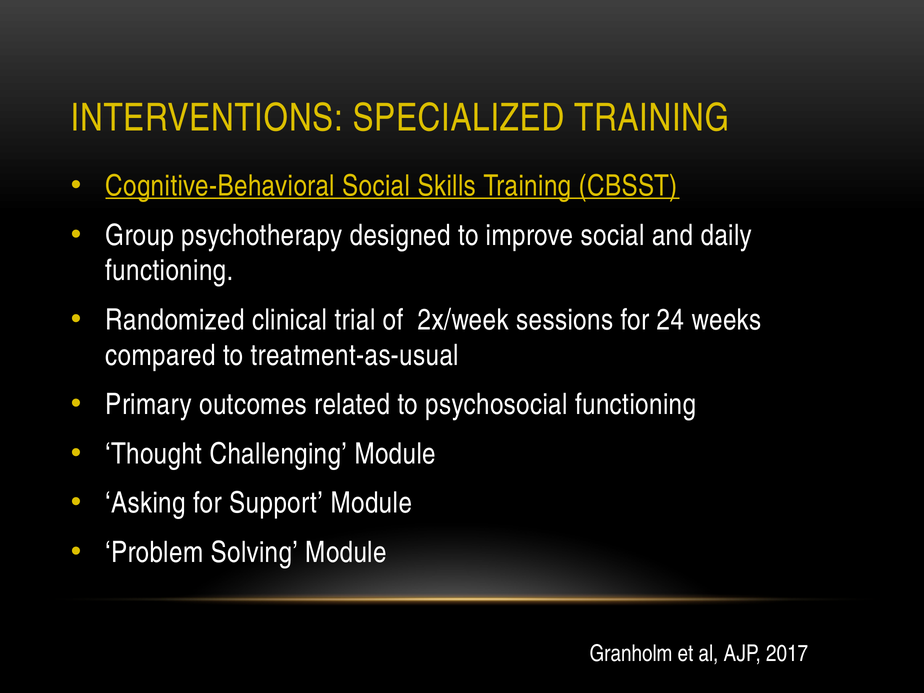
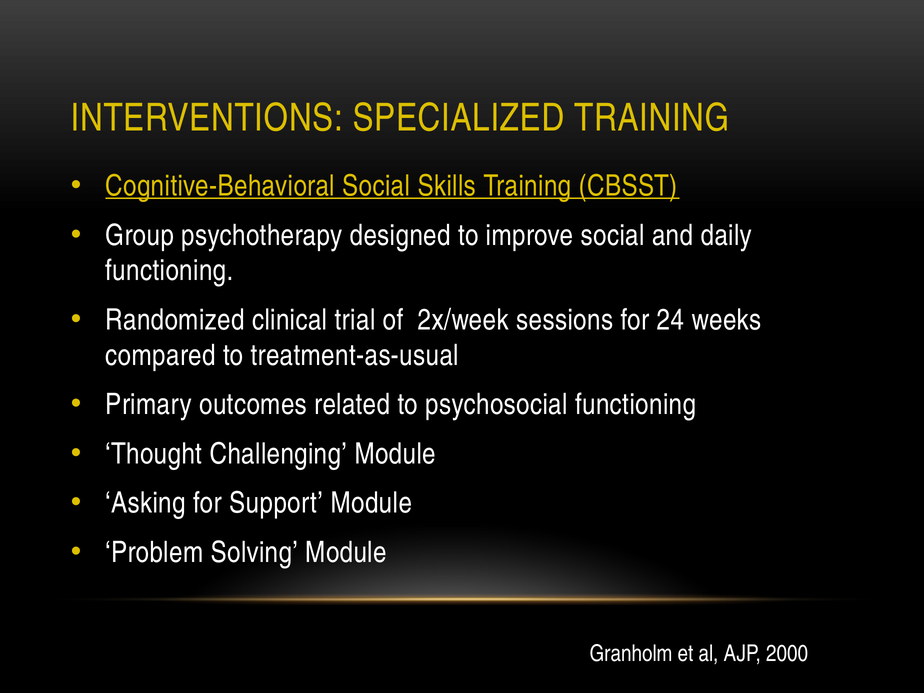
2017: 2017 -> 2000 (787, 654)
